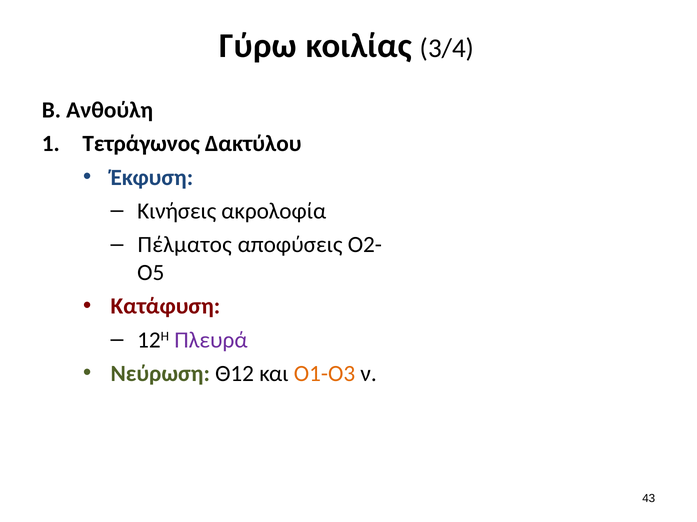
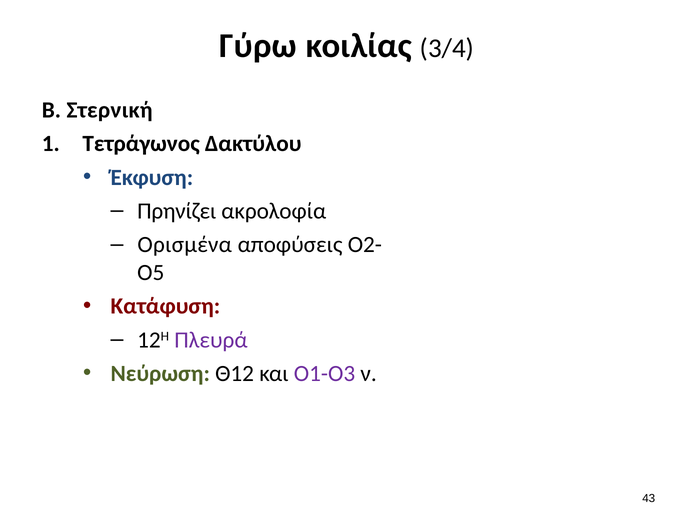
Ανθούλη: Ανθούλη -> Στερνική (110, 110)
Κινήσεις: Κινήσεις -> Πρηνίζει (177, 211)
Πέλματος: Πέλματος -> Ορισμένα (185, 245)
Ο1-Ο3 colour: orange -> purple (324, 374)
